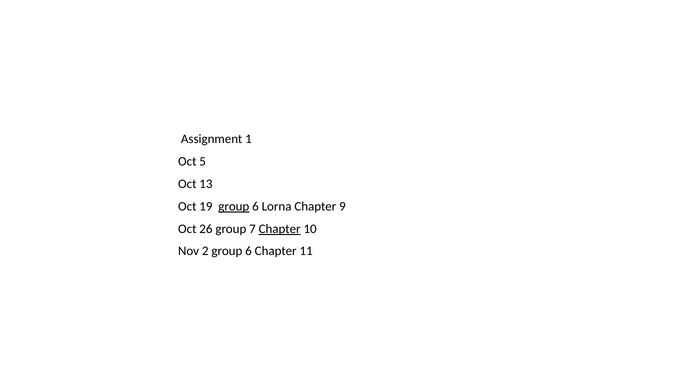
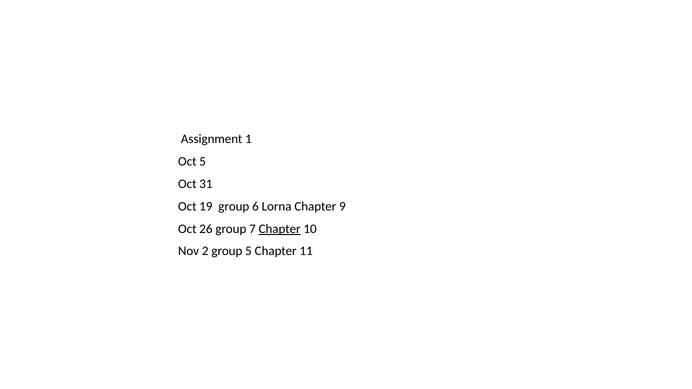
13: 13 -> 31 (206, 184)
group underline: present -> none (234, 207)
2 group 6: 6 -> 5 (249, 251)
